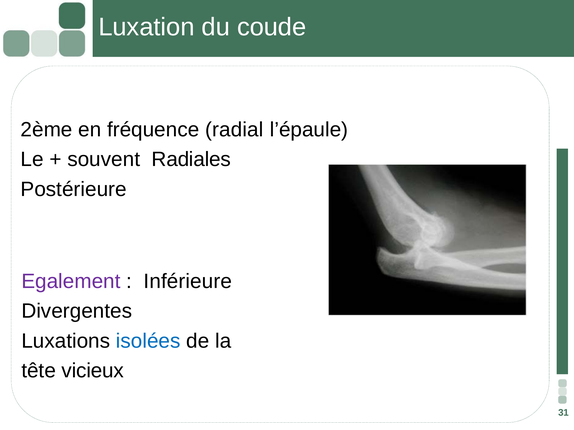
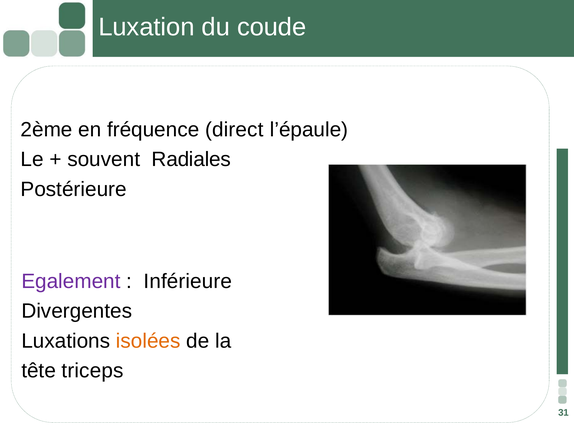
radial: radial -> direct (234, 130)
isolées colour: blue -> orange (148, 341)
vicieux: vicieux -> triceps (93, 371)
